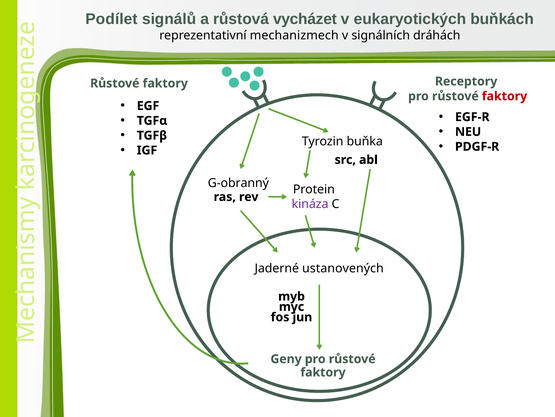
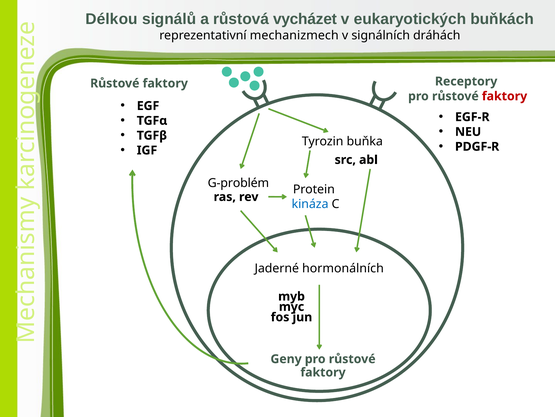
Podílet: Podílet -> Délkou (112, 19)
G-obranný: G-obranný -> G-problém (238, 183)
kináza colour: purple -> blue (310, 204)
ustanovených: ustanovených -> hormonálních (343, 268)
